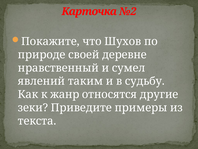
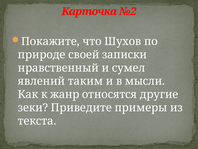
деревне: деревне -> записки (124, 55)
судьбу: судьбу -> мысли (145, 81)
